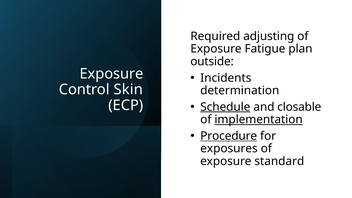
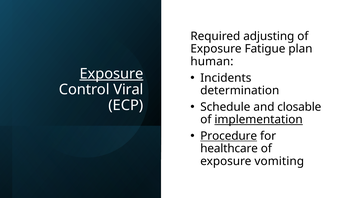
outside: outside -> human (212, 62)
Exposure underline: none -> present (111, 74)
Skin: Skin -> Viral (128, 90)
Schedule underline: present -> none (225, 107)
exposures: exposures -> healthcare (229, 149)
standard: standard -> vomiting (279, 161)
